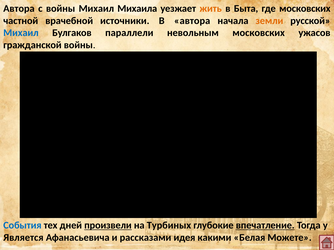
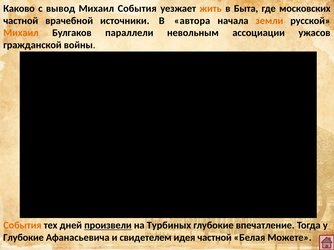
Автора: Автора -> Каково (19, 8)
с войны: войны -> вывод (61, 8)
Михаил Михаила: Михаила -> События (137, 8)
Михаил colour: blue -> orange (21, 33)
невольным московских: московских -> ассоциации (259, 33)
События colour: blue -> orange (22, 226)
впечатление underline: present -> none (265, 226)
Является: Является -> Глубокие (23, 238)
рассказами: рассказами -> свидетелем (146, 238)
идея какими: какими -> частной (215, 238)
